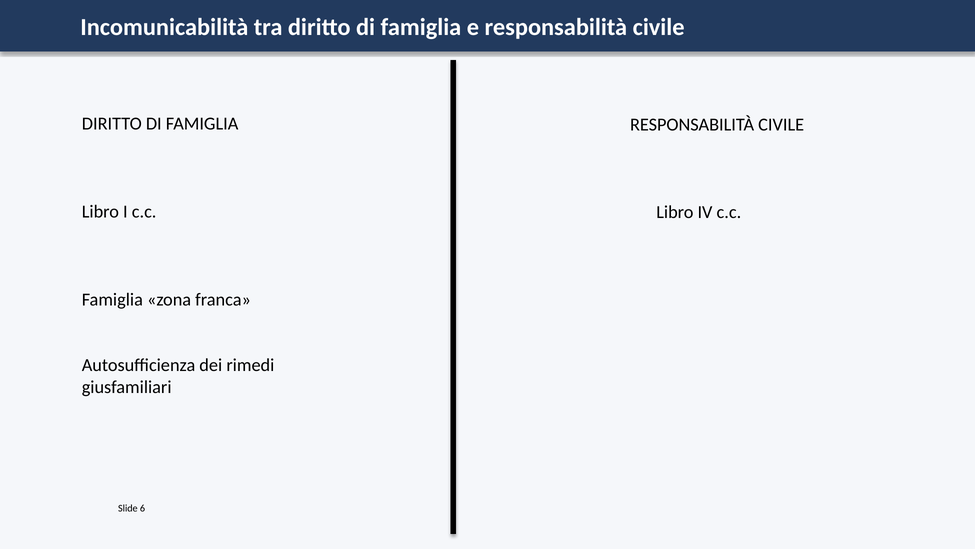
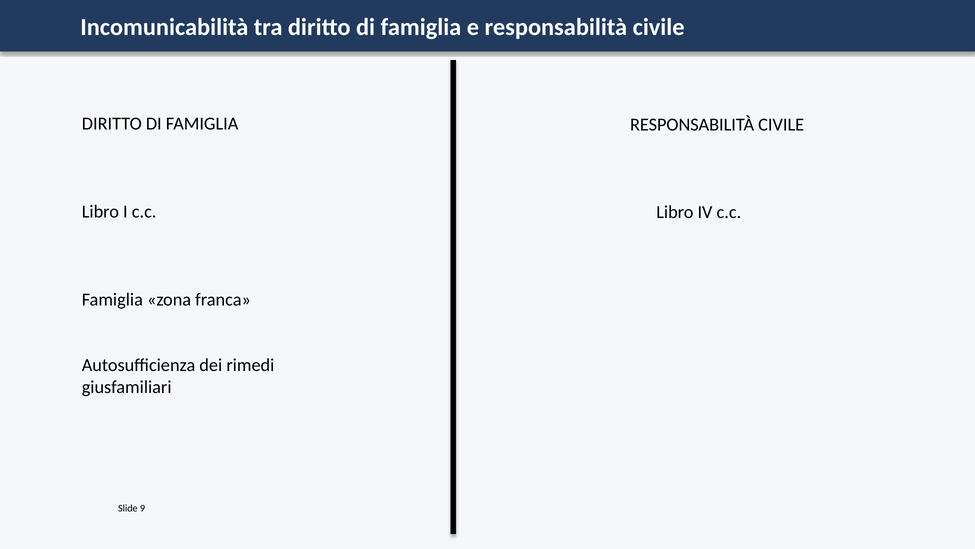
6: 6 -> 9 (142, 508)
